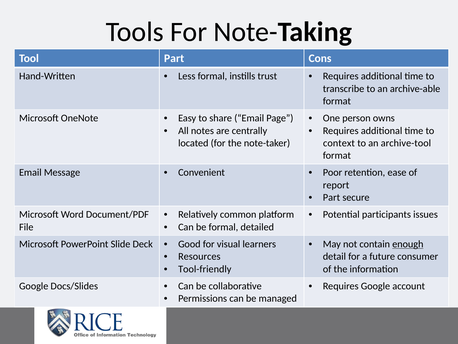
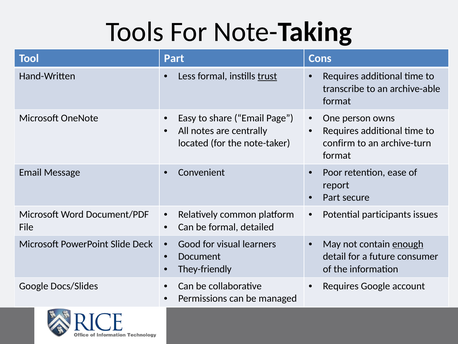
trust underline: none -> present (267, 76)
context: context -> confirm (339, 143)
archive-tool: archive-tool -> archive-turn (406, 143)
Resources: Resources -> Document (199, 256)
Tool-friendly: Tool-friendly -> They-friendly (205, 269)
